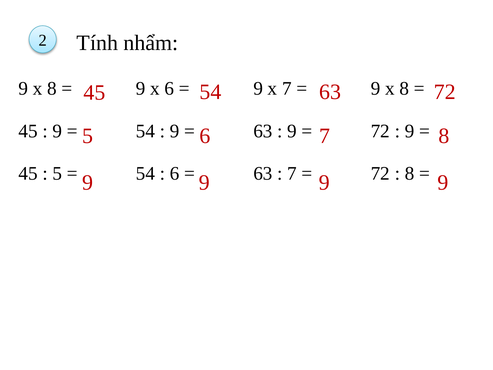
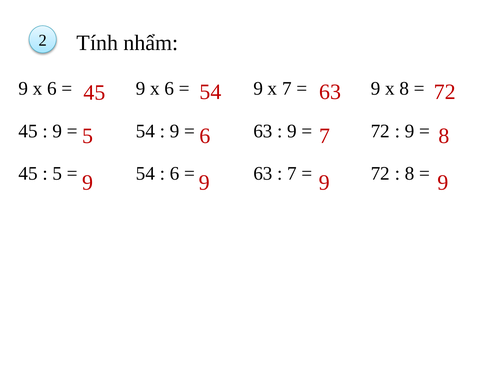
8: 8 -> 6 (52, 89)
